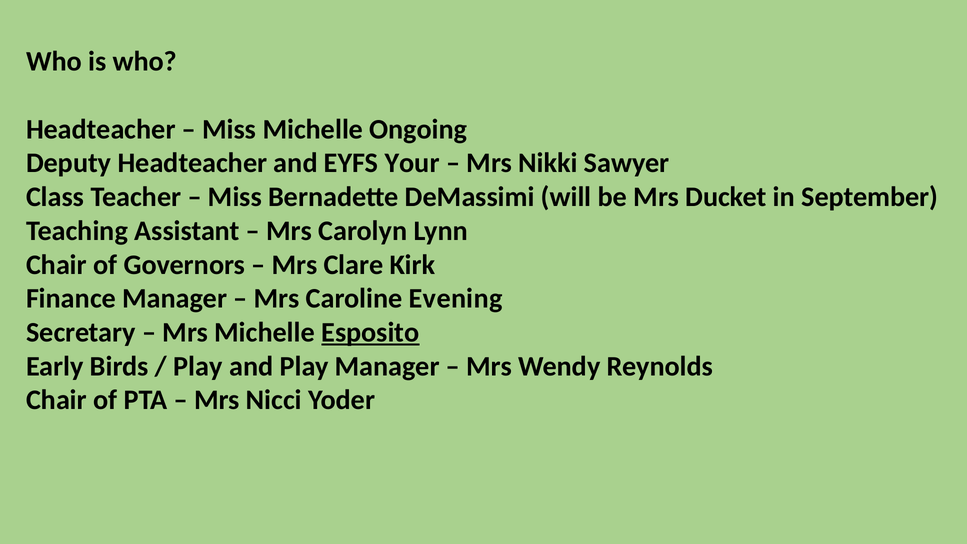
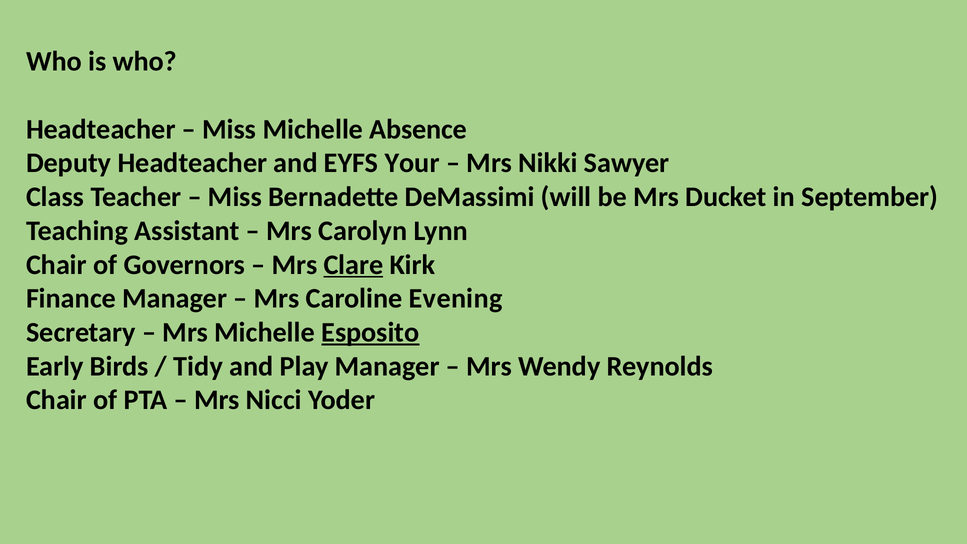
Ongoing: Ongoing -> Absence (418, 129)
Clare underline: none -> present (353, 265)
Play: Play -> Tidy (198, 366)
